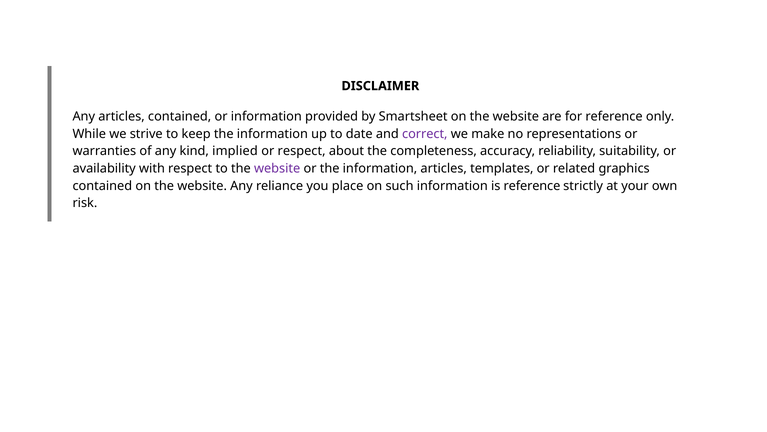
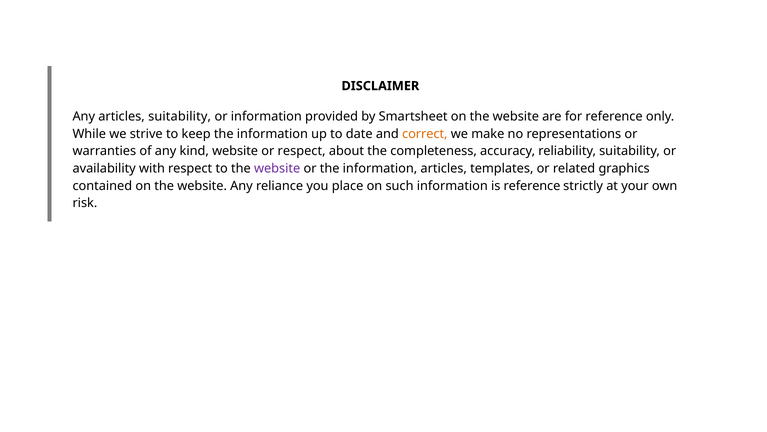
articles contained: contained -> suitability (180, 116)
correct colour: purple -> orange (425, 134)
kind implied: implied -> website (235, 151)
